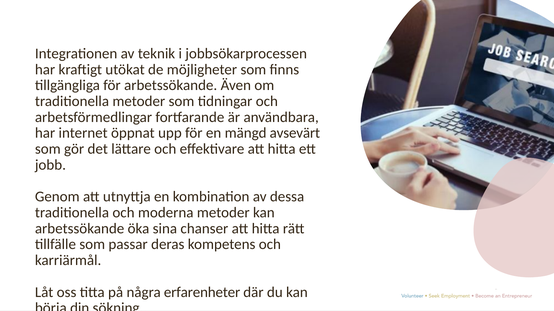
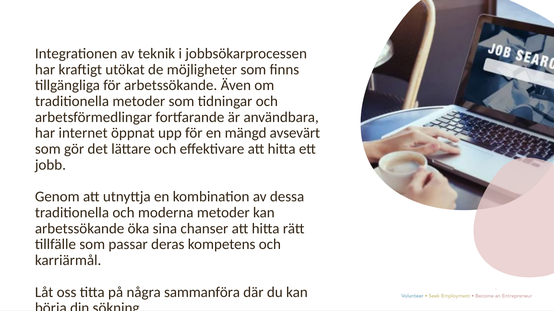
erfarenheter: erfarenheter -> sammanföra (202, 293)
